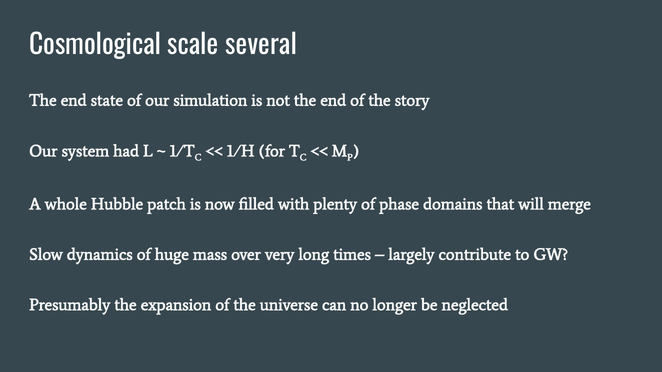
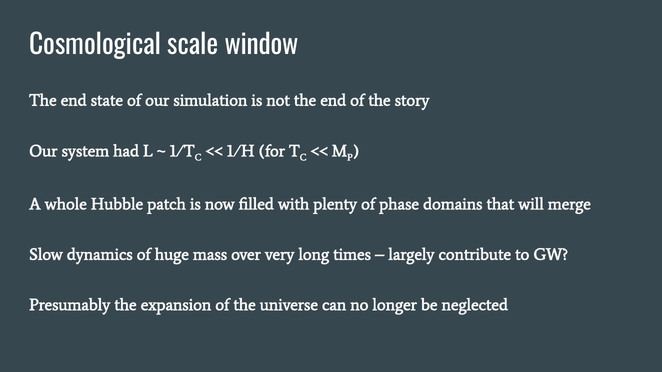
several: several -> window (261, 45)
